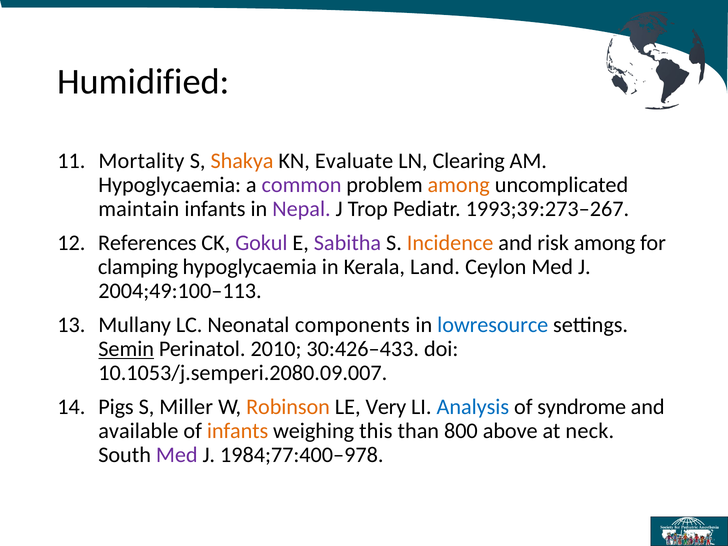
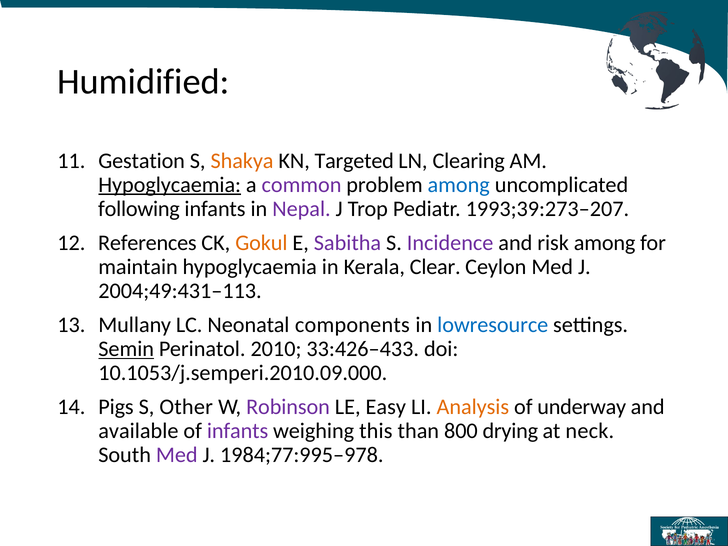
Mortality: Mortality -> Gestation (142, 161)
Evaluate: Evaluate -> Targeted (354, 161)
Hypoglycaemia underline: none -> present (170, 185)
among colour: orange -> blue (459, 185)
maintain: maintain -> following (139, 209)
1993;39:273–267: 1993;39:273–267 -> 1993;39:273–207 (547, 209)
Gokul colour: purple -> orange (261, 243)
Incidence colour: orange -> purple (450, 243)
clamping: clamping -> maintain (138, 267)
Land: Land -> Clear (435, 267)
2004;49:100–113: 2004;49:100–113 -> 2004;49:431–113 (180, 291)
30:426–433: 30:426–433 -> 33:426–433 (363, 349)
10.1053/j.semperi.2080.09.007: 10.1053/j.semperi.2080.09.007 -> 10.1053/j.semperi.2010.09.000 (243, 373)
Miller: Miller -> Other (186, 407)
Robinson colour: orange -> purple (288, 407)
Very: Very -> Easy (386, 407)
Analysis colour: blue -> orange (473, 407)
syndrome: syndrome -> underway (582, 407)
infants colour: orange -> purple (238, 431)
above: above -> drying (510, 431)
1984;77:400–978: 1984;77:400–978 -> 1984;77:995–978 (302, 455)
